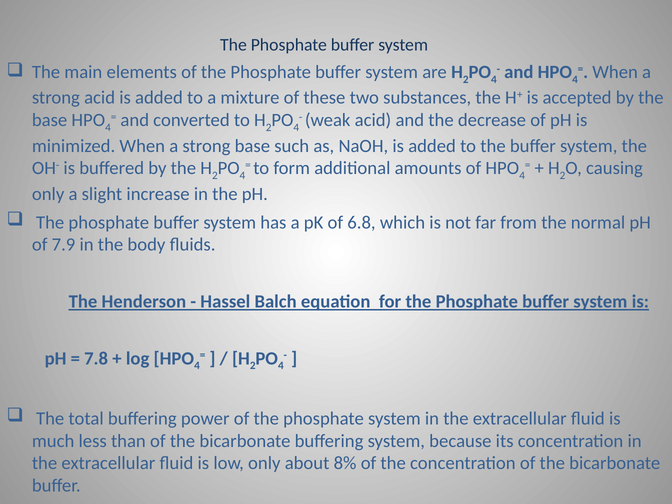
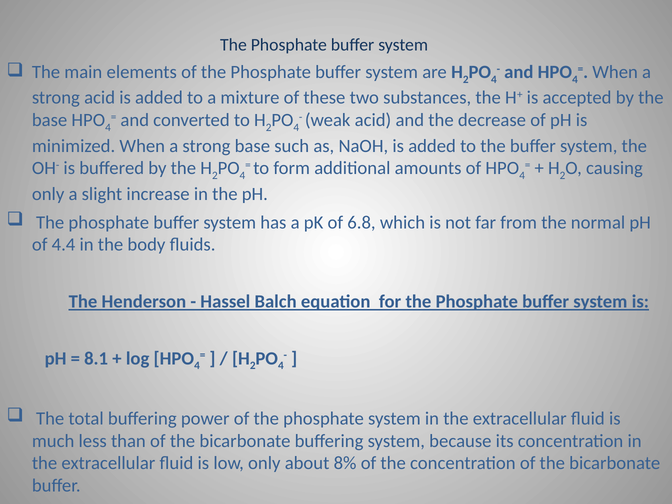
7.9: 7.9 -> 4.4 (63, 245)
7.8: 7.8 -> 8.1 (96, 358)
